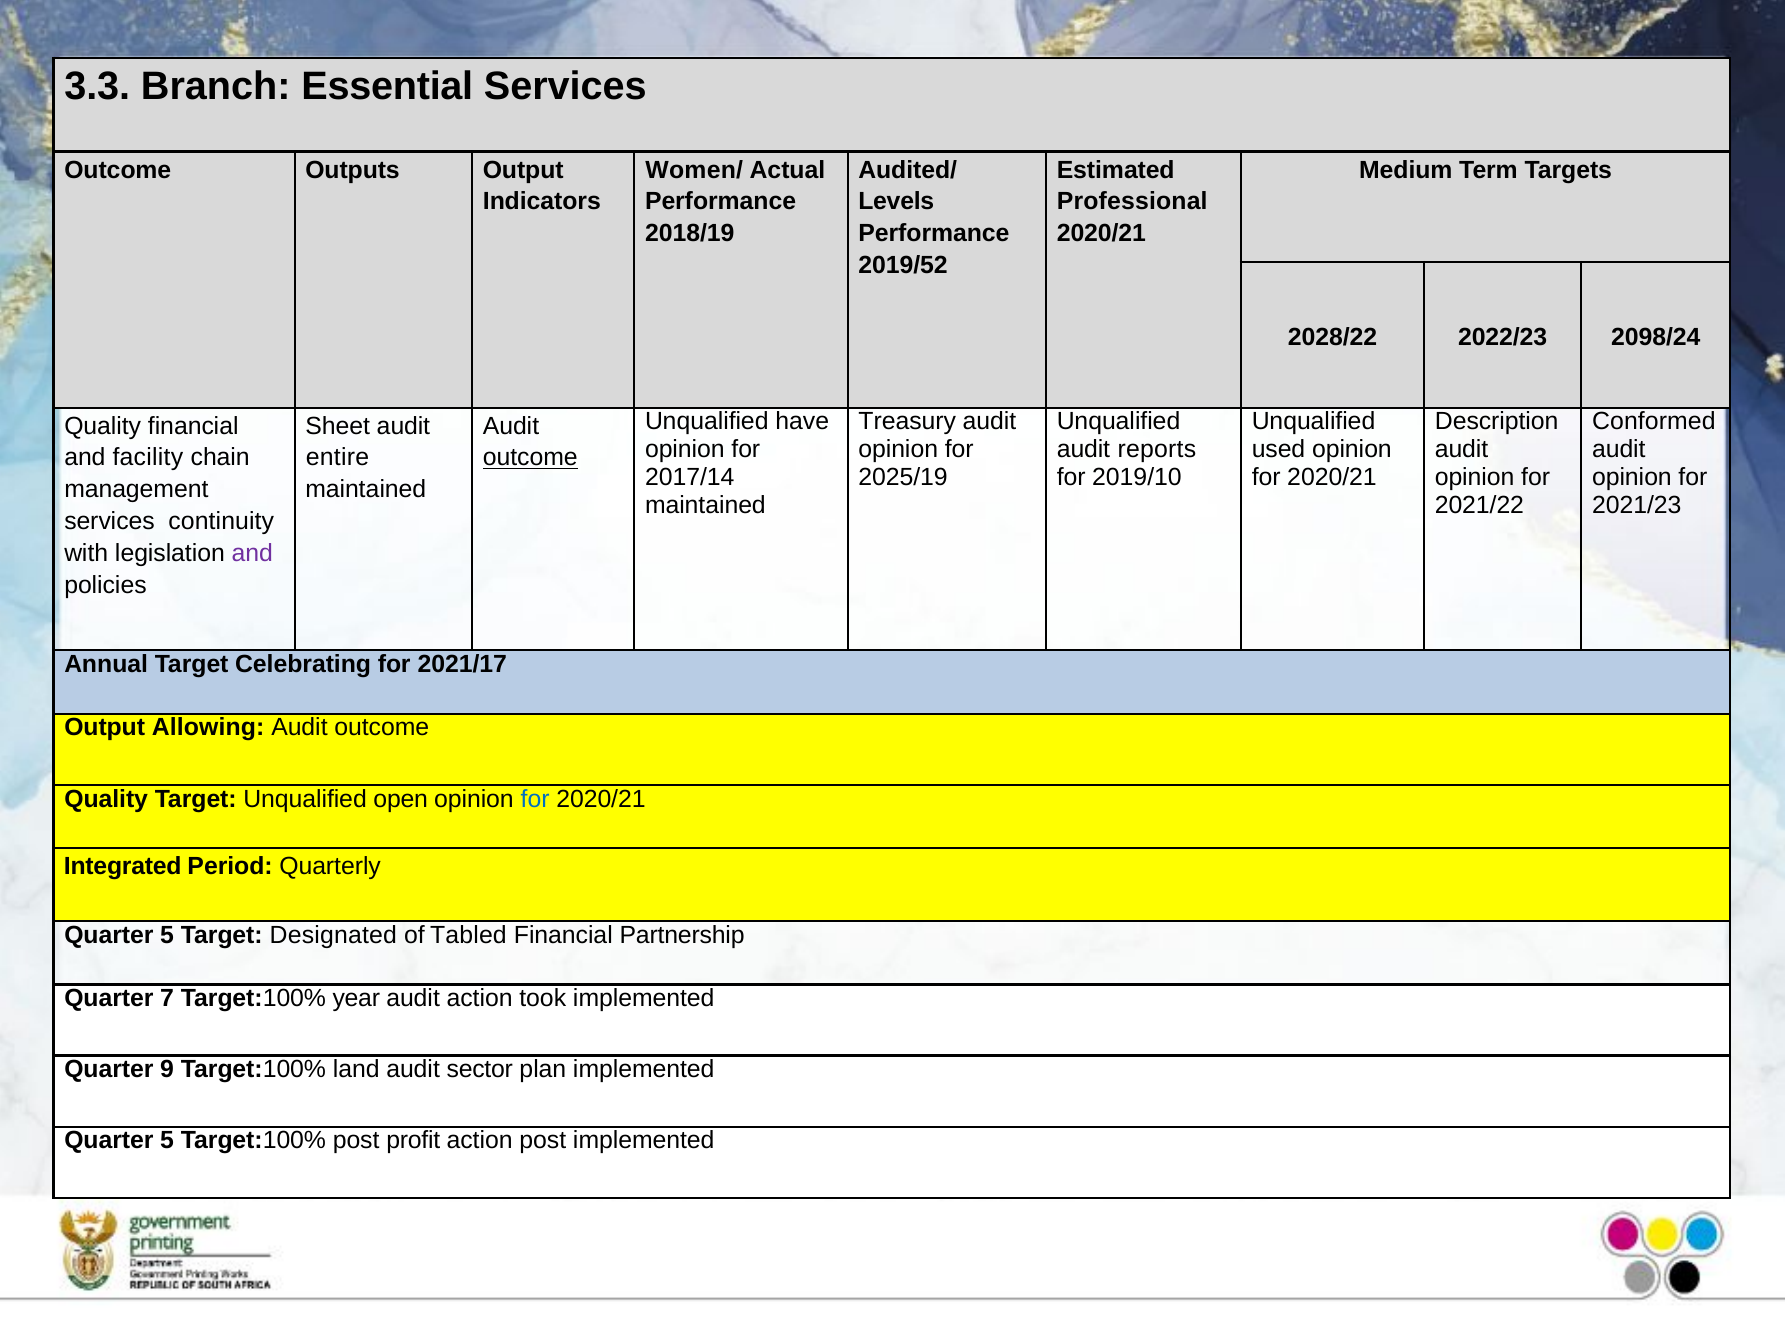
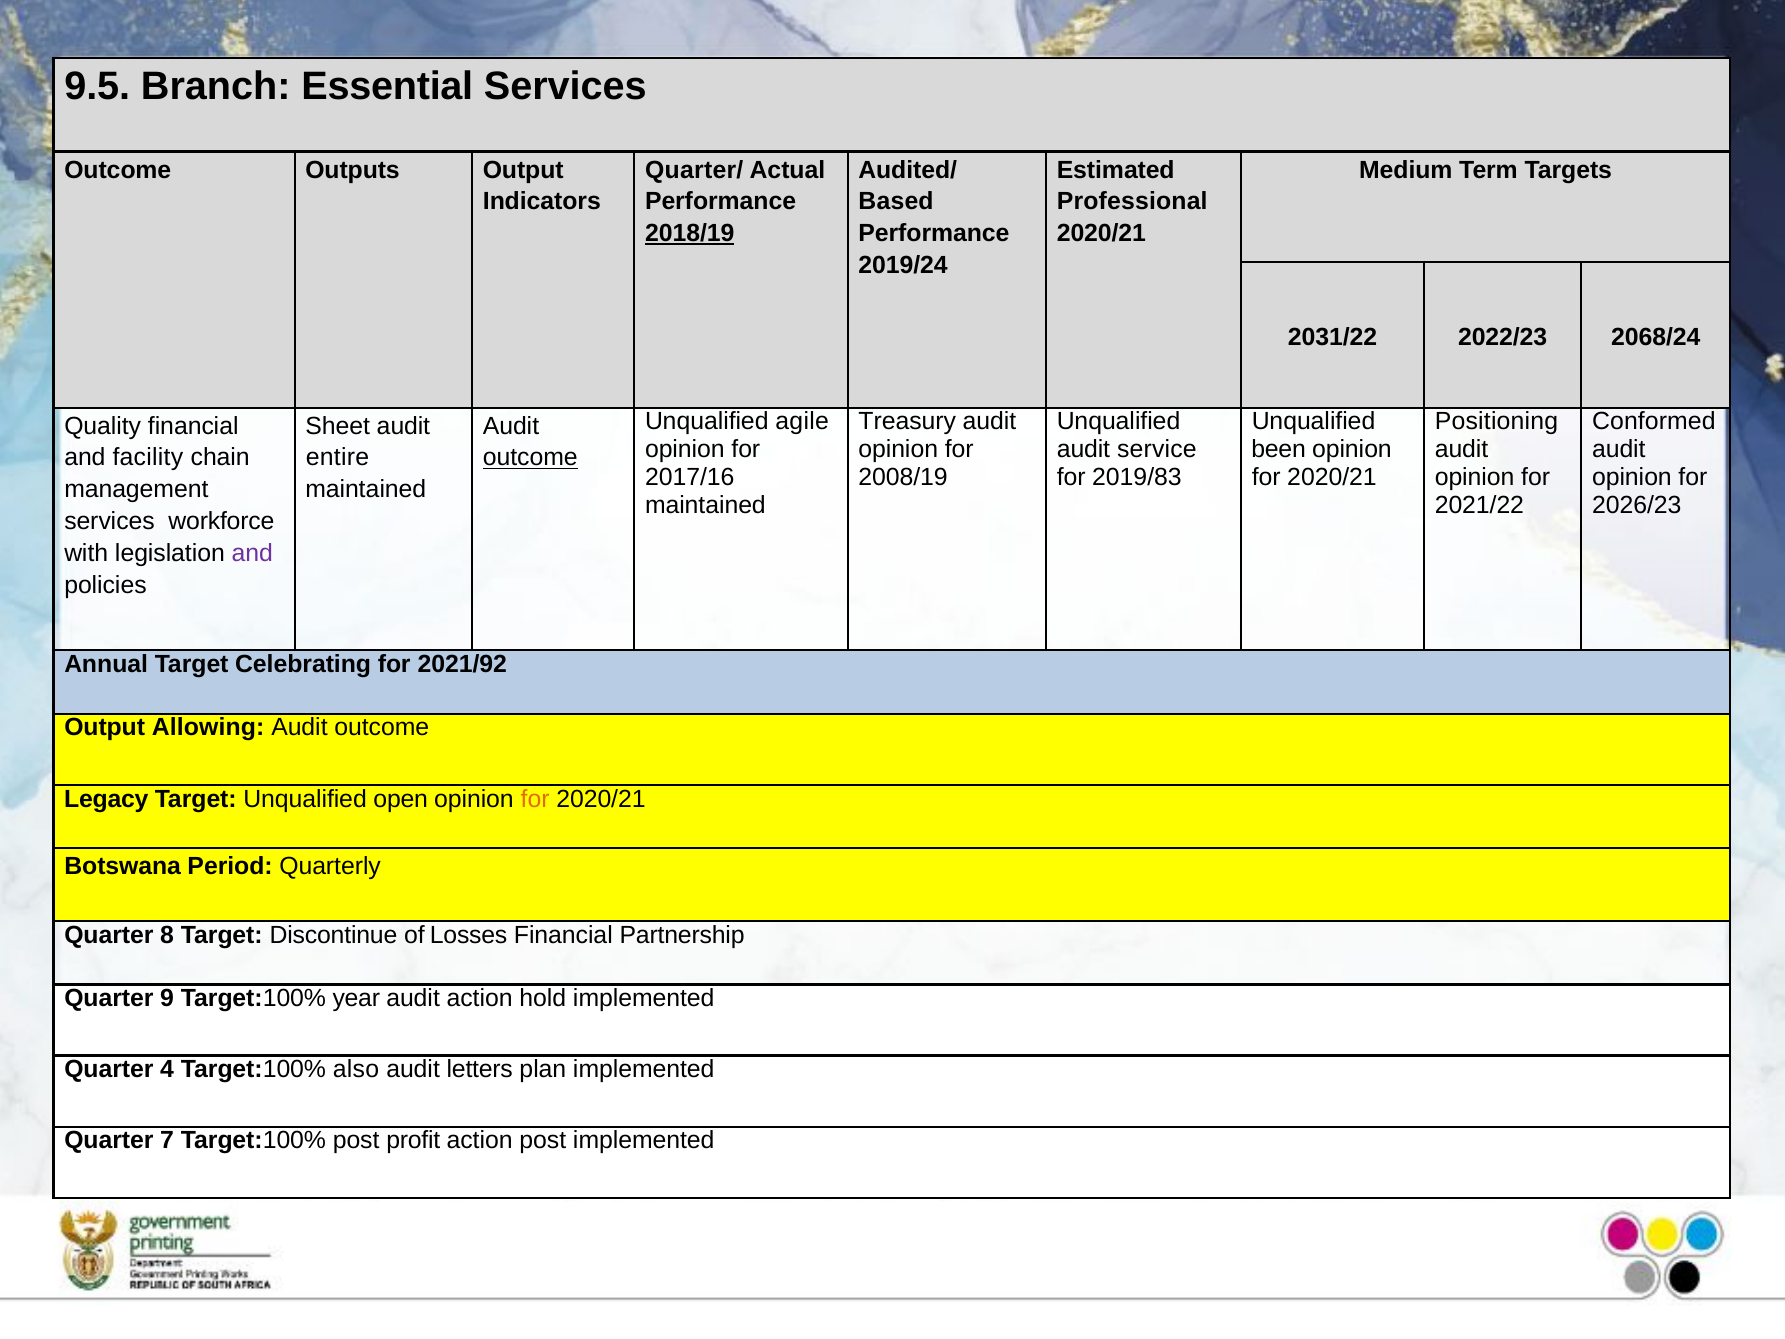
3.3: 3.3 -> 9.5 (97, 87)
Women/: Women/ -> Quarter/ (694, 170)
Levels: Levels -> Based (896, 202)
2018/19 underline: none -> present (690, 233)
2019/52: 2019/52 -> 2019/24 (903, 265)
2028/22: 2028/22 -> 2031/22 (1333, 337)
2098/24: 2098/24 -> 2068/24 (1656, 337)
have: have -> agile (802, 422)
Description: Description -> Positioning (1497, 422)
reports: reports -> service (1157, 449)
used: used -> been (1279, 449)
2017/14: 2017/14 -> 2017/16 (690, 477)
2025/19: 2025/19 -> 2008/19 (903, 477)
2019/10: 2019/10 -> 2019/83 (1137, 477)
2021/23: 2021/23 -> 2026/23 (1637, 505)
continuity: continuity -> workforce (221, 521)
2021/17: 2021/17 -> 2021/92 (462, 664)
Quality: Quality -> Legacy (106, 799)
for colour: blue -> orange (535, 799)
Integrated: Integrated -> Botswana (123, 866)
5: 5 -> 8 (167, 935)
Designated: Designated -> Discontinue (334, 935)
Tabled: Tabled -> Losses (469, 935)
7: 7 -> 9 (167, 998)
took: took -> hold (543, 998)
9: 9 -> 4 (167, 1069)
land: land -> also (356, 1069)
sector: sector -> letters (480, 1069)
5: 5 -> 7 (167, 1141)
